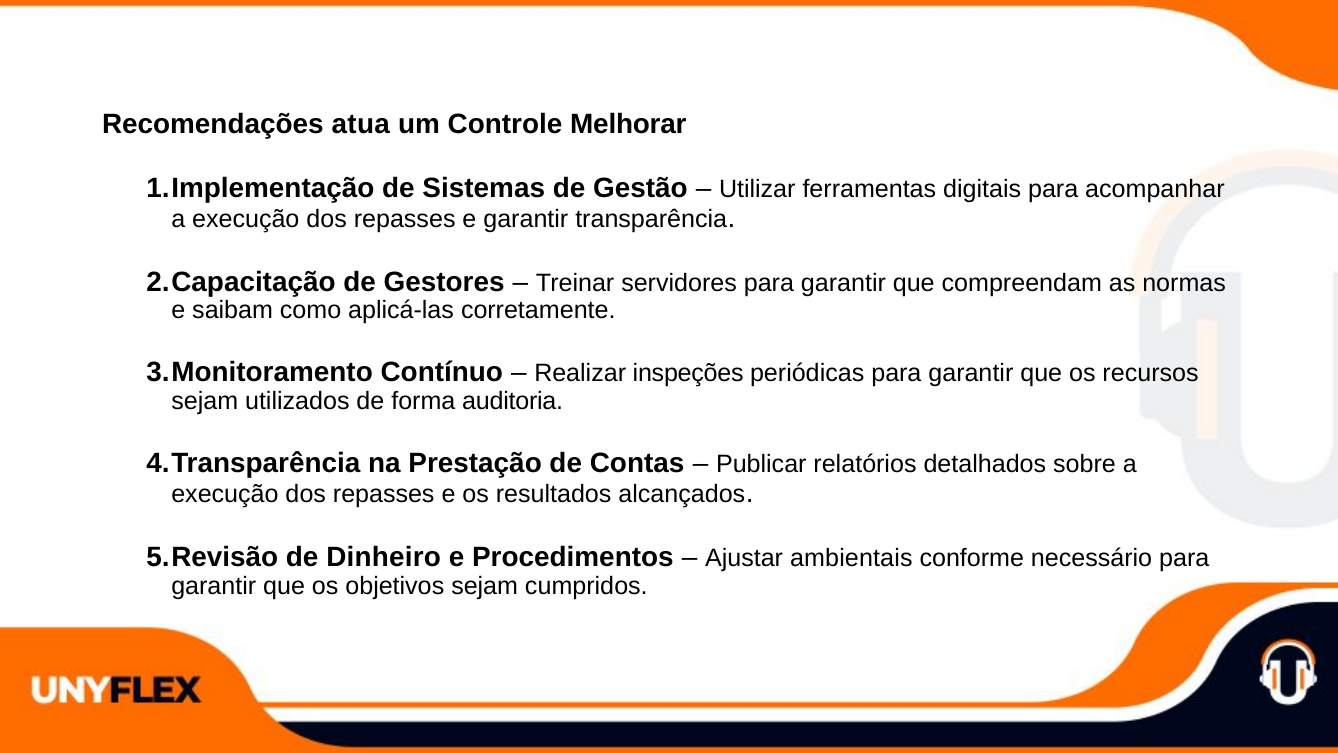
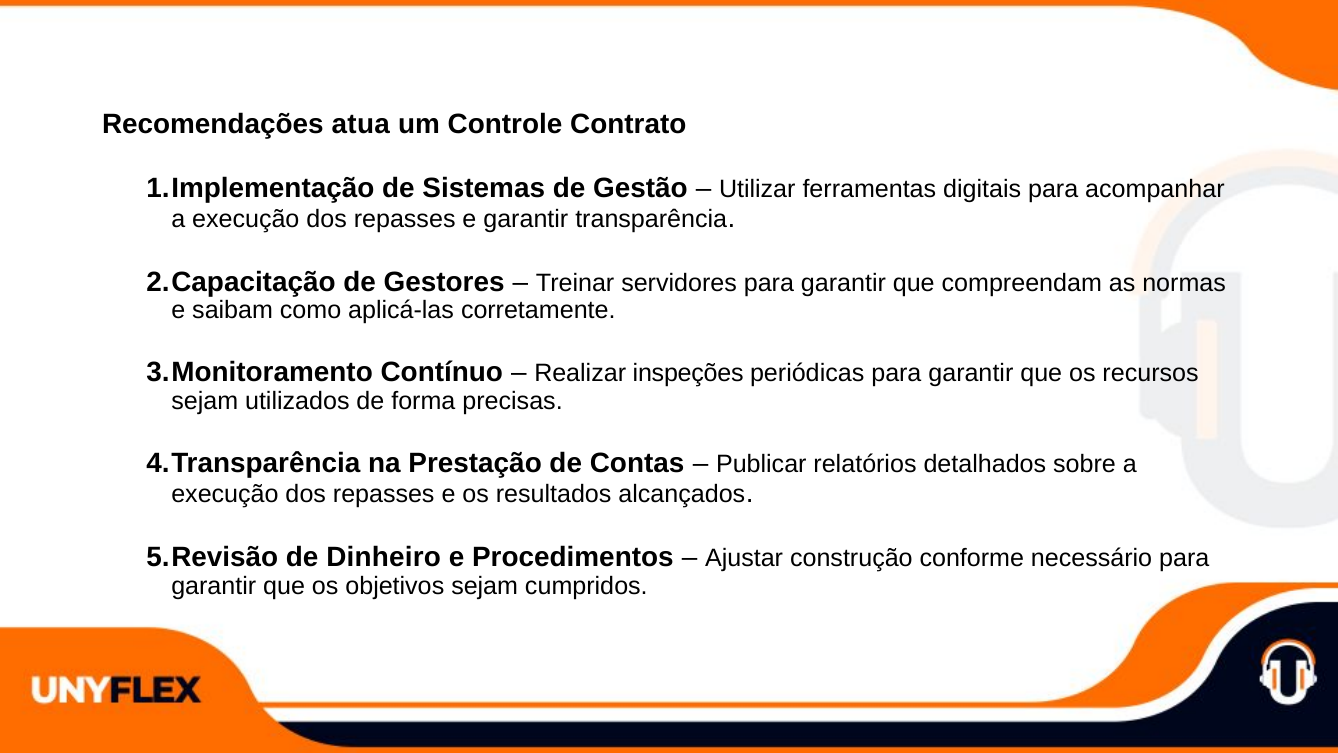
Melhorar: Melhorar -> Contrato (628, 124)
auditoria: auditoria -> precisas (513, 401)
ambientais: ambientais -> construção (851, 558)
